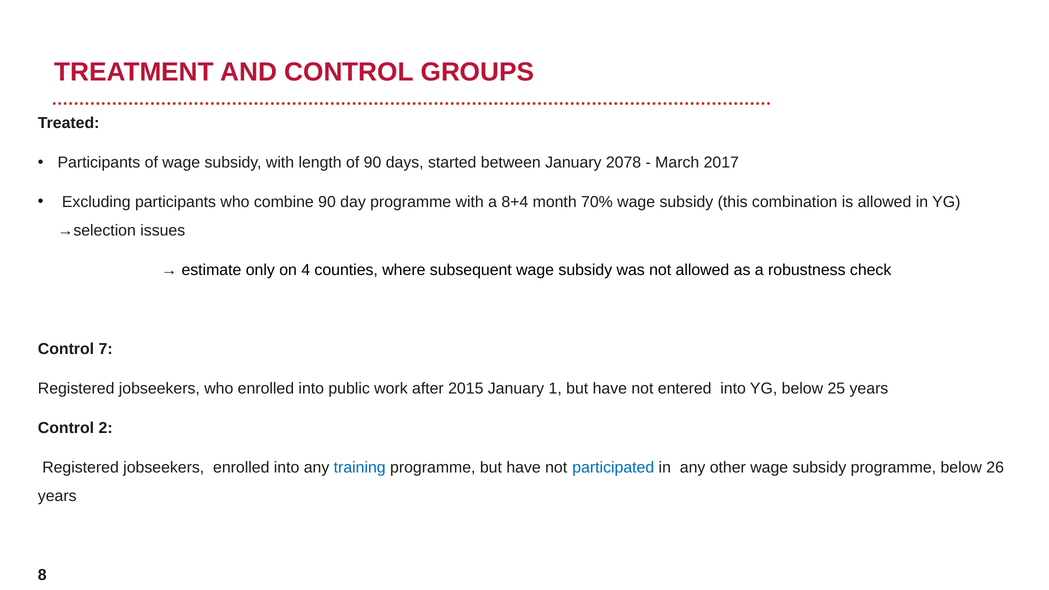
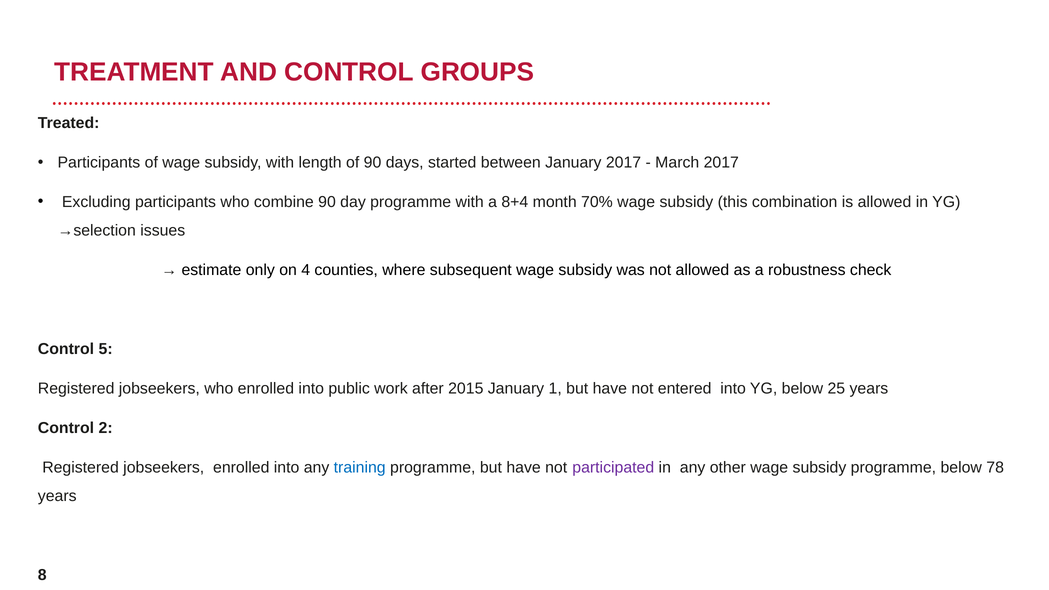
January 2078: 2078 -> 2017 (624, 163)
7: 7 -> 5 (106, 349)
participated colour: blue -> purple (613, 467)
26: 26 -> 78 (995, 467)
